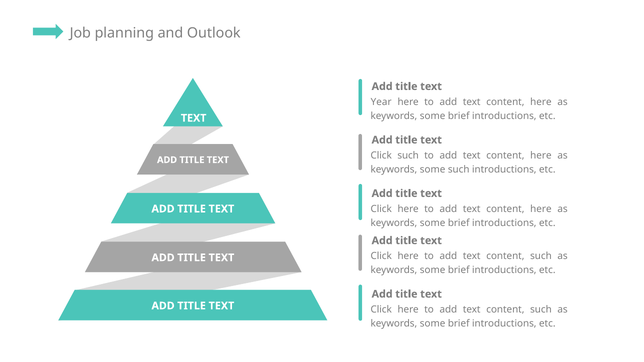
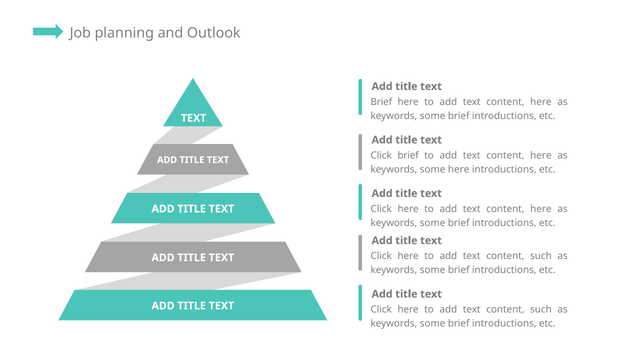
Year: Year -> Brief (381, 102)
Click such: such -> brief (408, 155)
some such: such -> here (459, 170)
